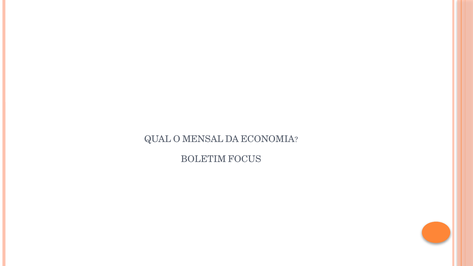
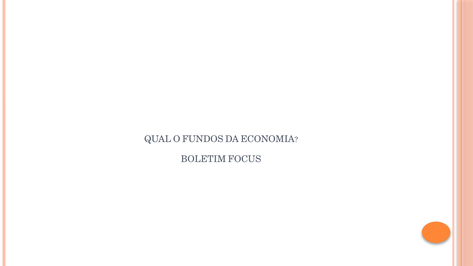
MENSAL: MENSAL -> FUNDOS (203, 139)
